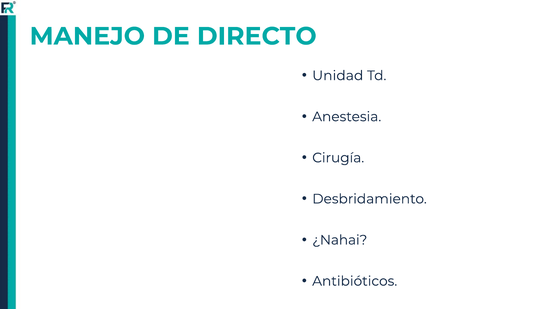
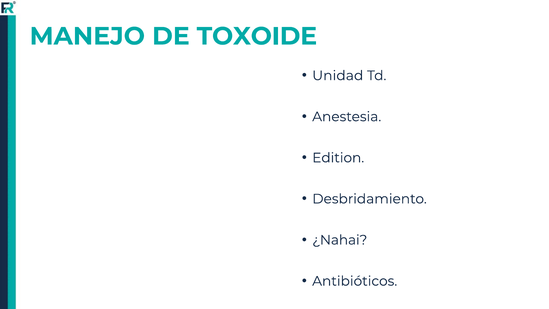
DIRECTO: DIRECTO -> TOXOIDE (257, 36)
Cirugía: Cirugía -> Edition (338, 158)
